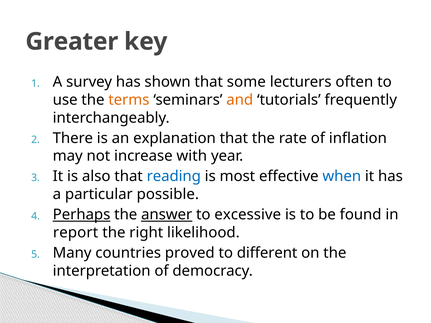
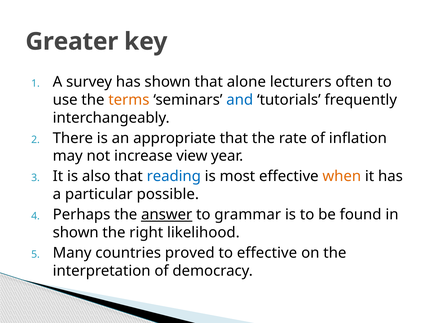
some: some -> alone (246, 82)
and colour: orange -> blue (240, 100)
explanation: explanation -> appropriate (175, 138)
with: with -> view (192, 156)
when colour: blue -> orange (342, 177)
Perhaps underline: present -> none (82, 215)
excessive: excessive -> grammar (248, 215)
report: report -> shown (76, 233)
to different: different -> effective (267, 253)
